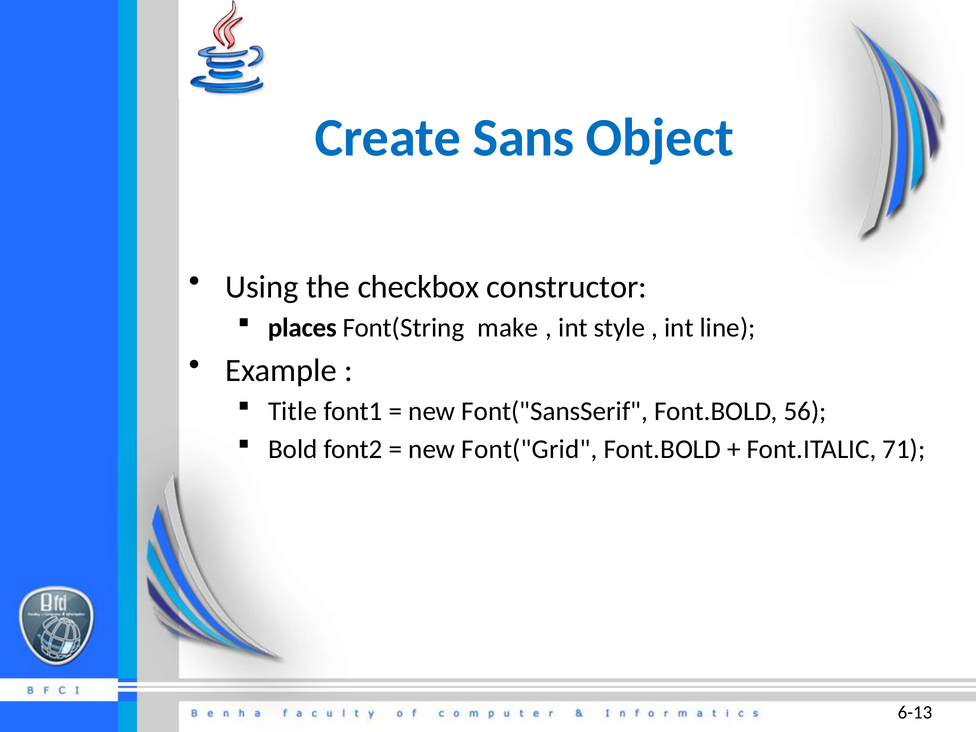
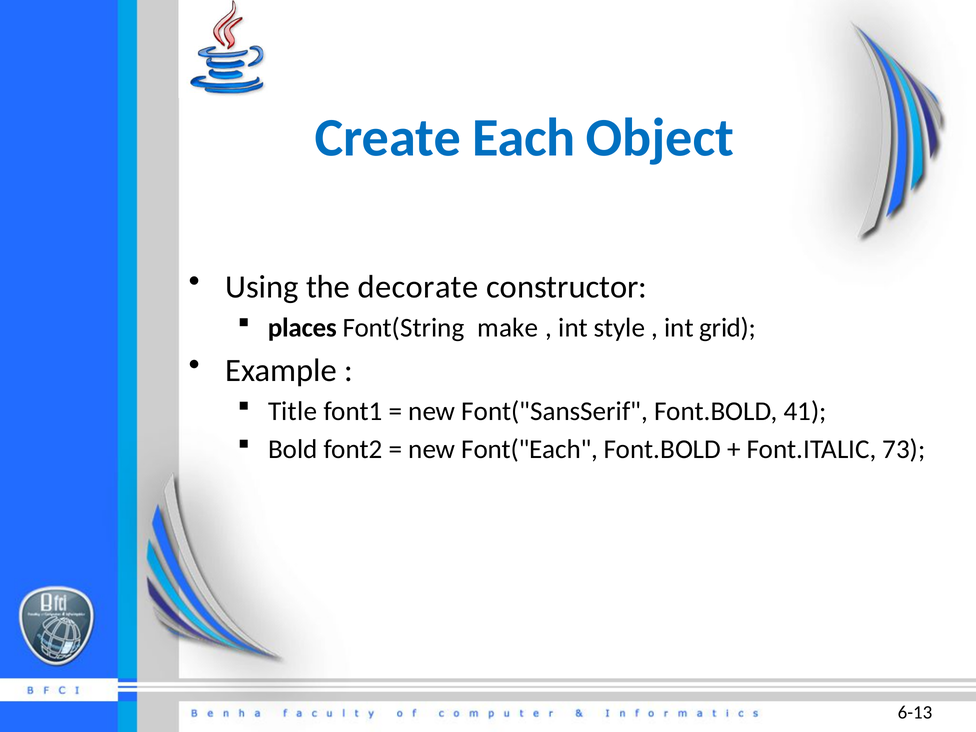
Sans: Sans -> Each (524, 138)
checkbox: checkbox -> decorate (418, 287)
line: line -> grid (728, 328)
56: 56 -> 41 (805, 411)
Font("Grid: Font("Grid -> Font("Each (530, 449)
71: 71 -> 73 (904, 449)
